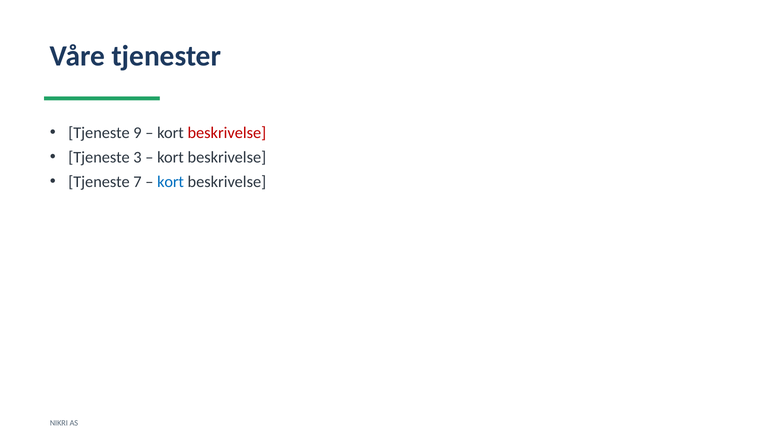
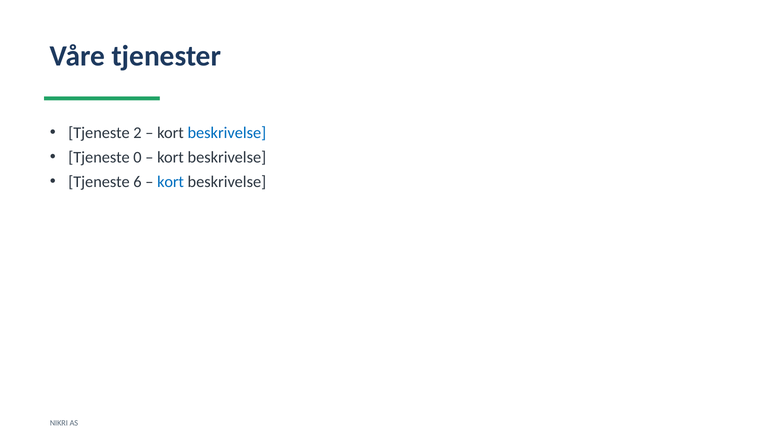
9: 9 -> 2 (137, 133)
beskrivelse colour: red -> blue (227, 133)
3: 3 -> 0 (137, 157)
7: 7 -> 6 (137, 182)
